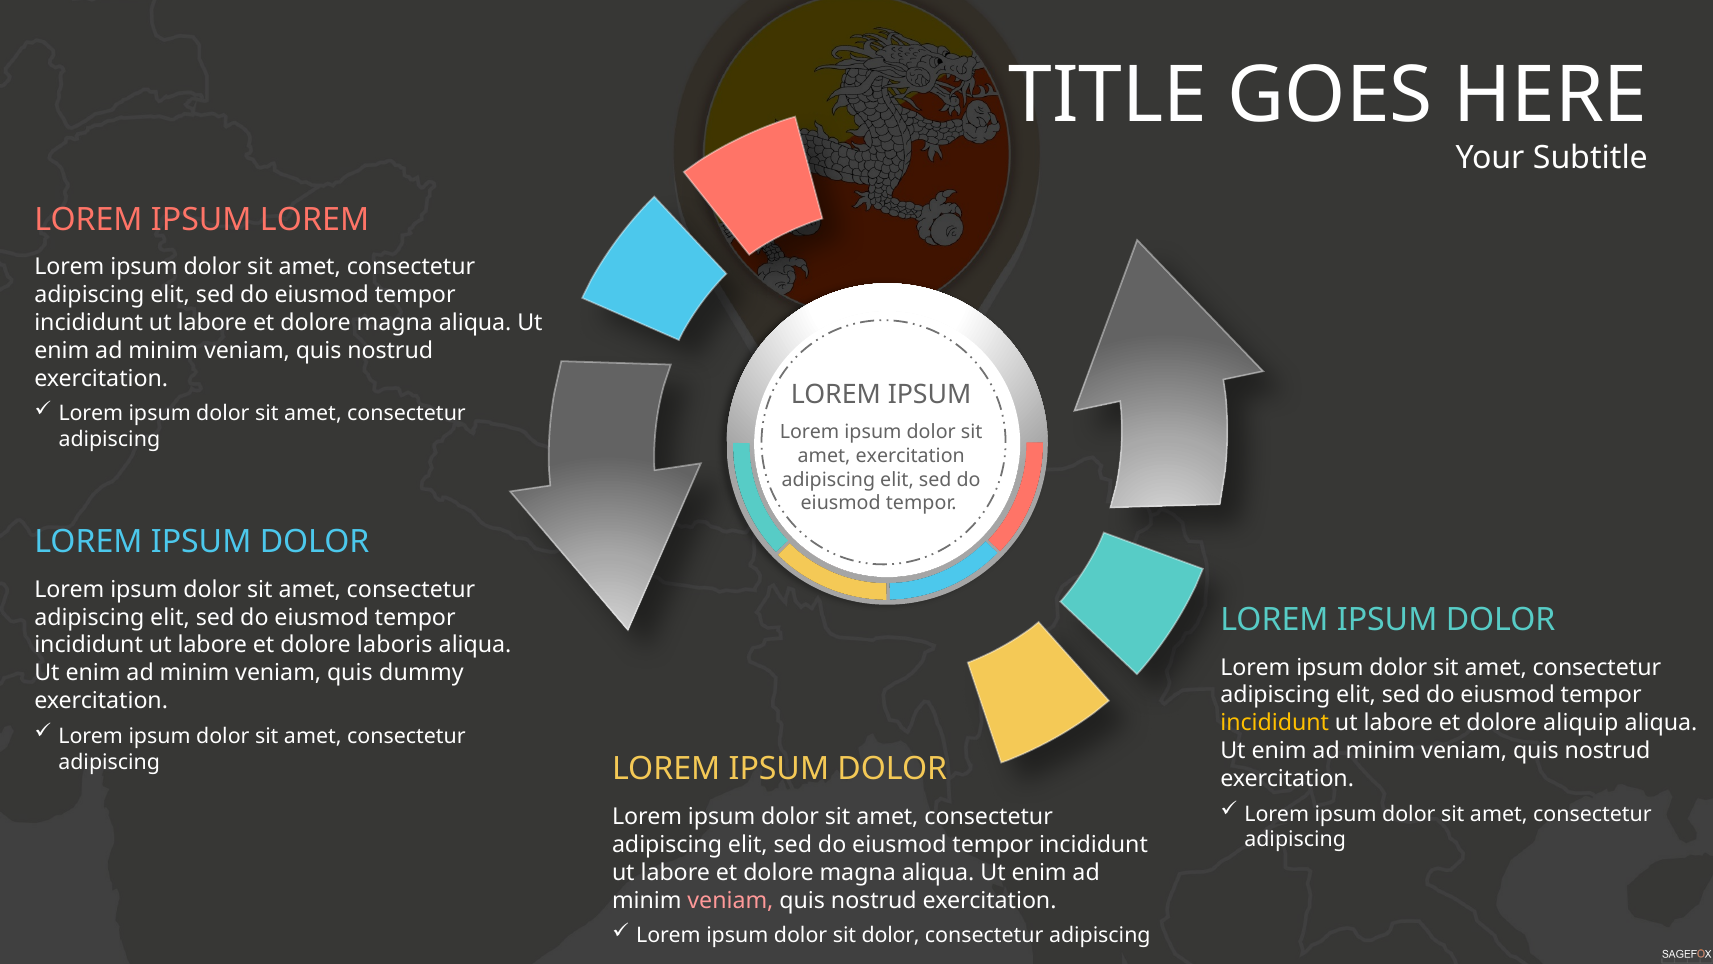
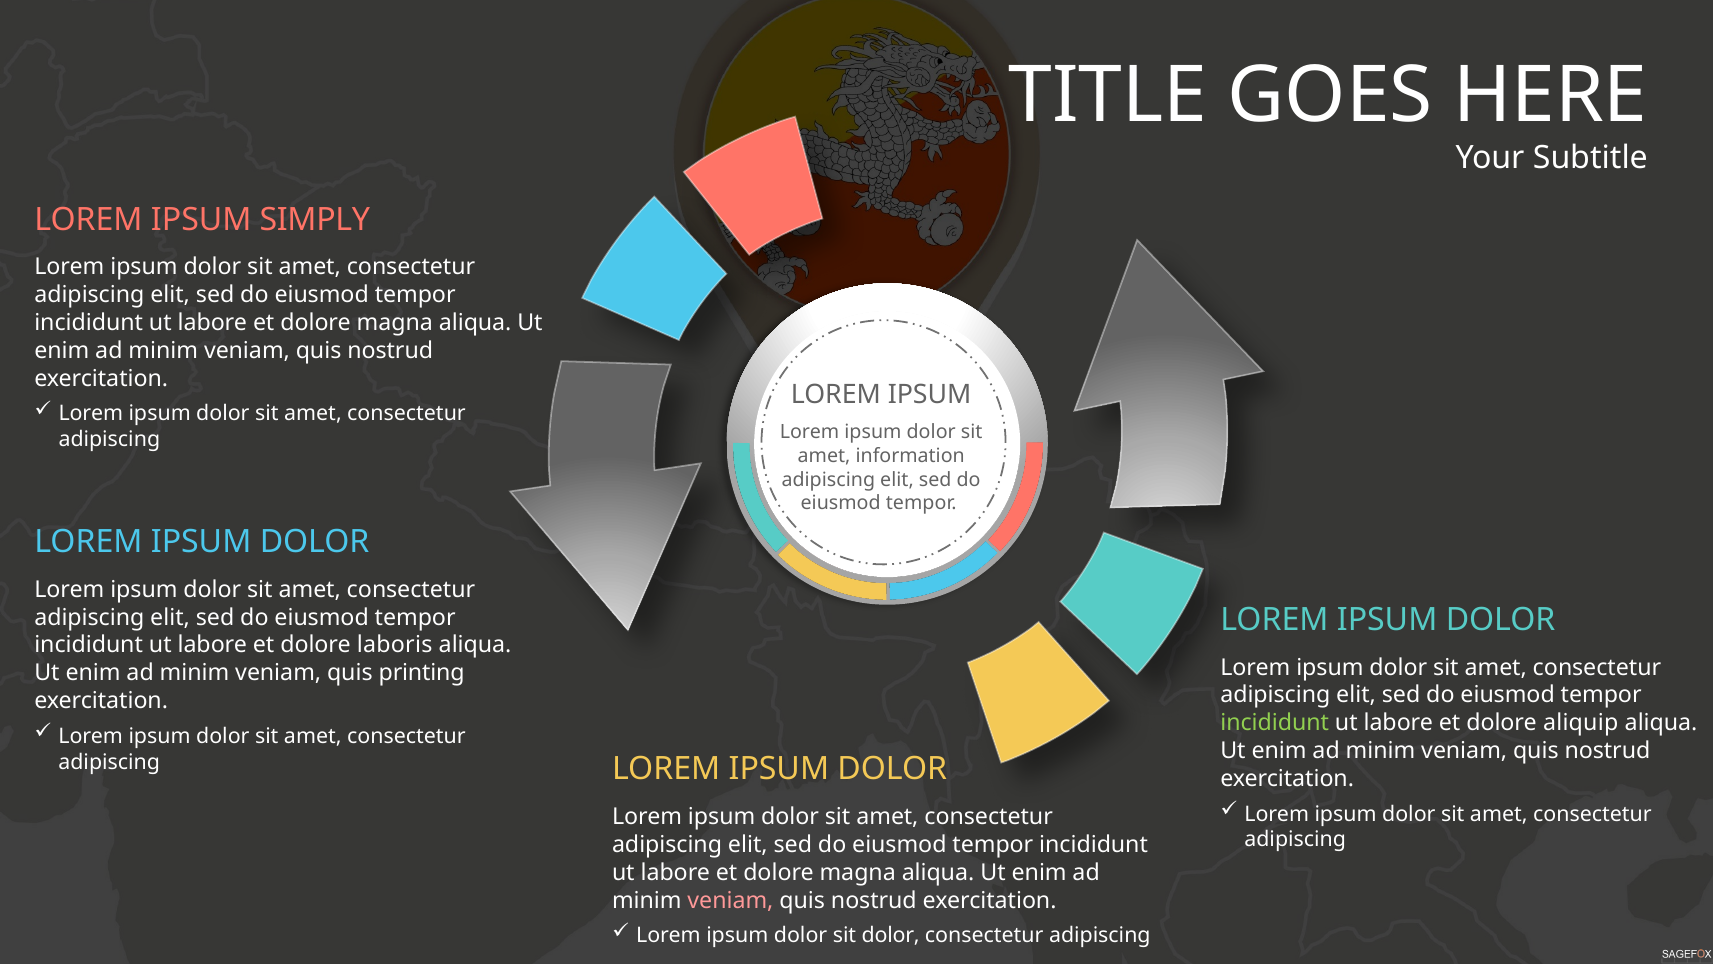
LOREM: LOREM -> SIMPLY (315, 219)
amet exercitation: exercitation -> information (910, 456)
dummy: dummy -> printing (422, 673)
incididunt colour: yellow -> light green (1275, 723)
